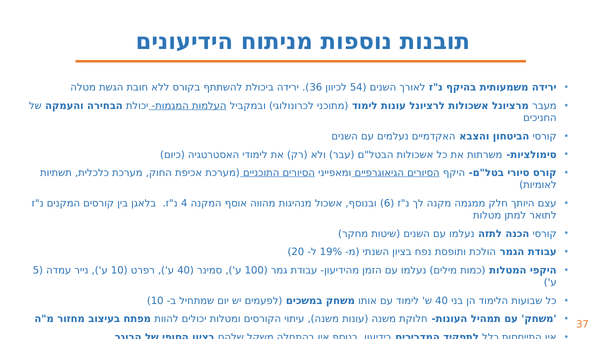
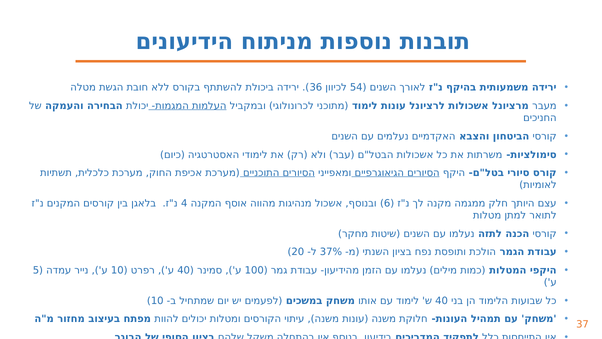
19%: 19% -> 37% (331, 252)
